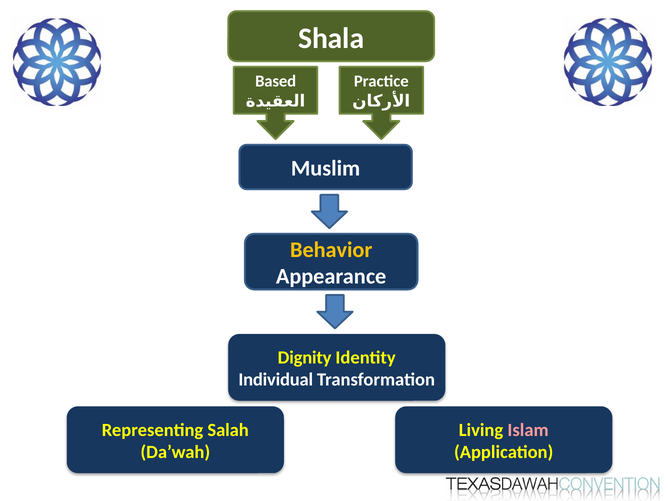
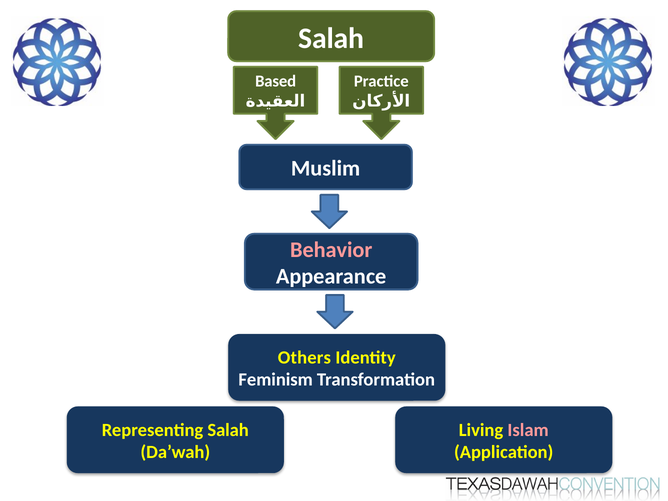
Shala: Shala -> Salah (331, 38)
Behavior colour: yellow -> pink (331, 250)
Dignity: Dignity -> Others (304, 358)
Individual: Individual -> Feminism (276, 380)
